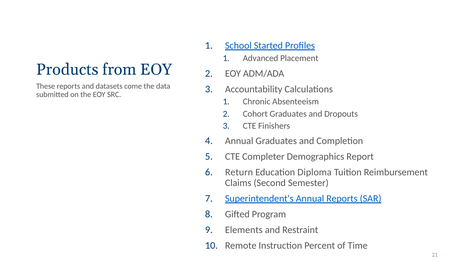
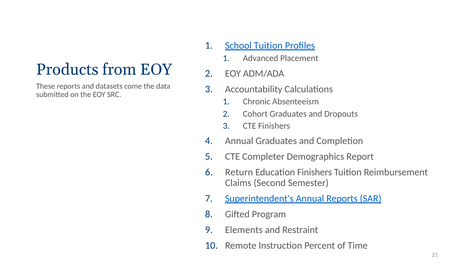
School Started: Started -> Tuition (268, 46)
Education Diploma: Diploma -> Finishers (315, 172)
